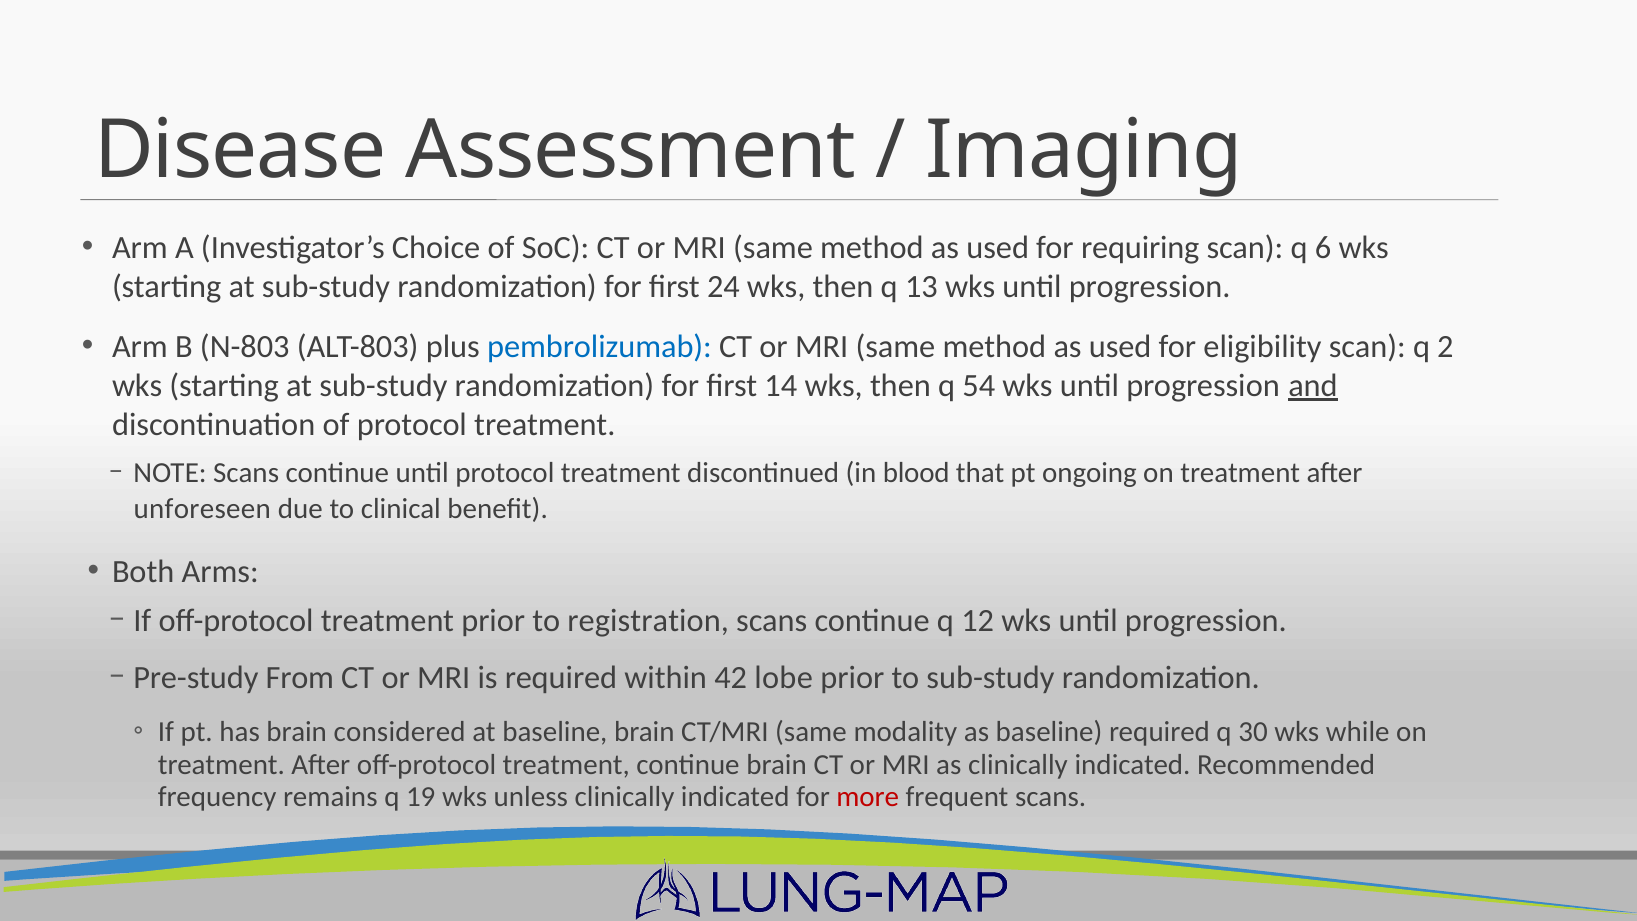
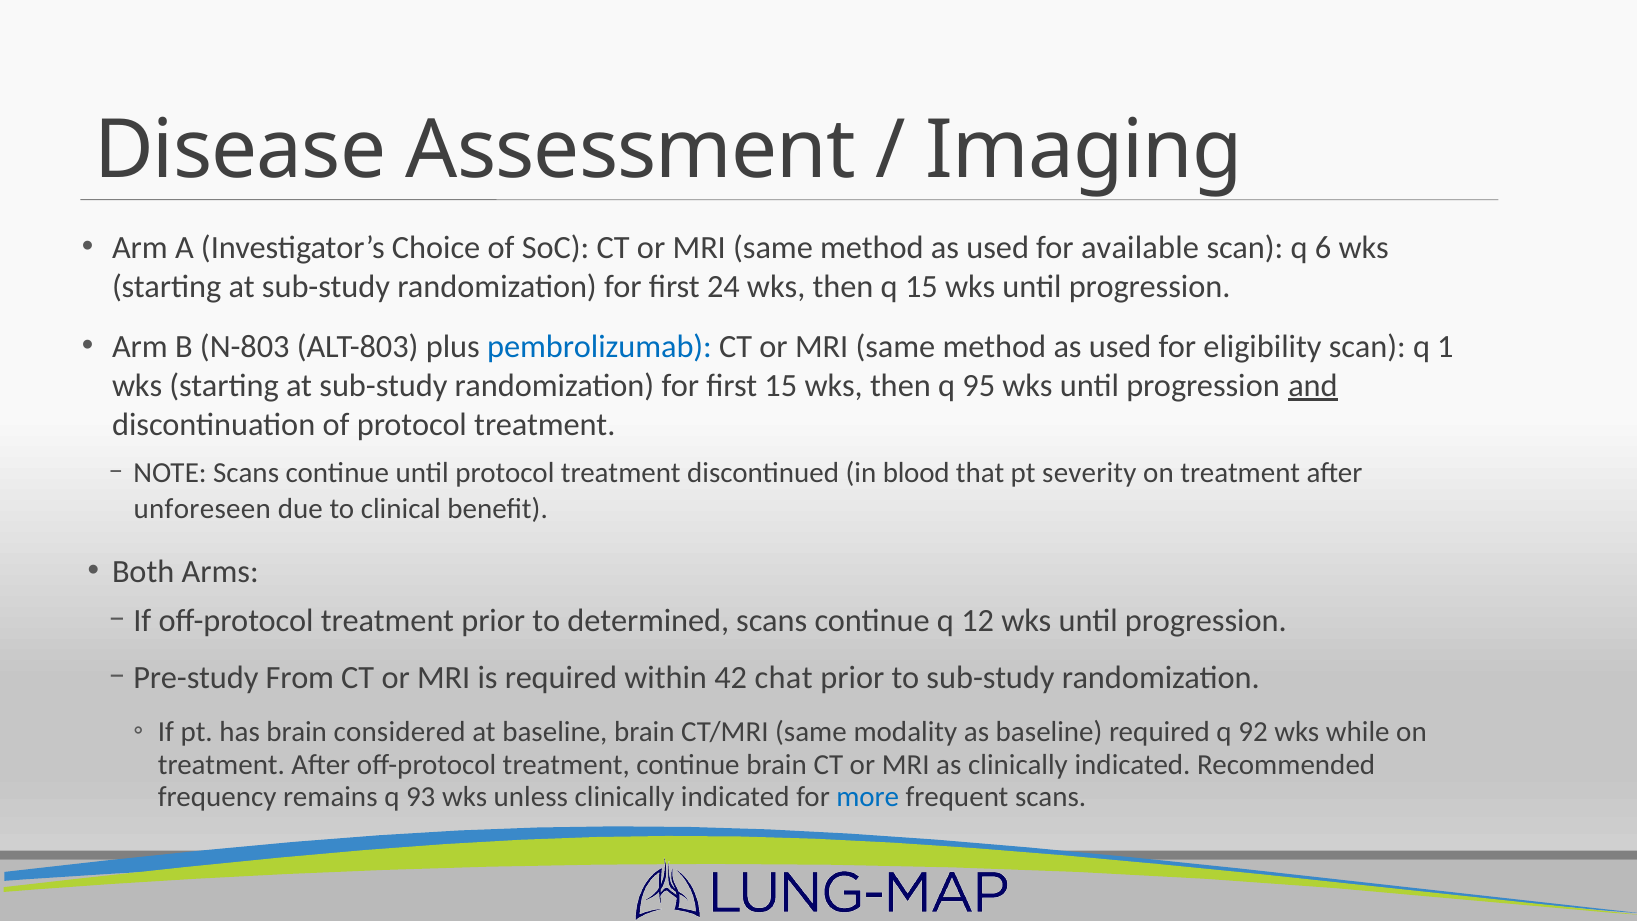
requiring: requiring -> available (1140, 248)
q 13: 13 -> 15 (921, 287)
2: 2 -> 1 (1445, 346)
first 14: 14 -> 15 (781, 386)
54: 54 -> 95 (979, 386)
ongoing: ongoing -> severity (1089, 473)
registration: registration -> determined (648, 621)
lobe: lobe -> chat (784, 677)
30: 30 -> 92 (1253, 732)
19: 19 -> 93 (421, 797)
more colour: red -> blue (868, 797)
